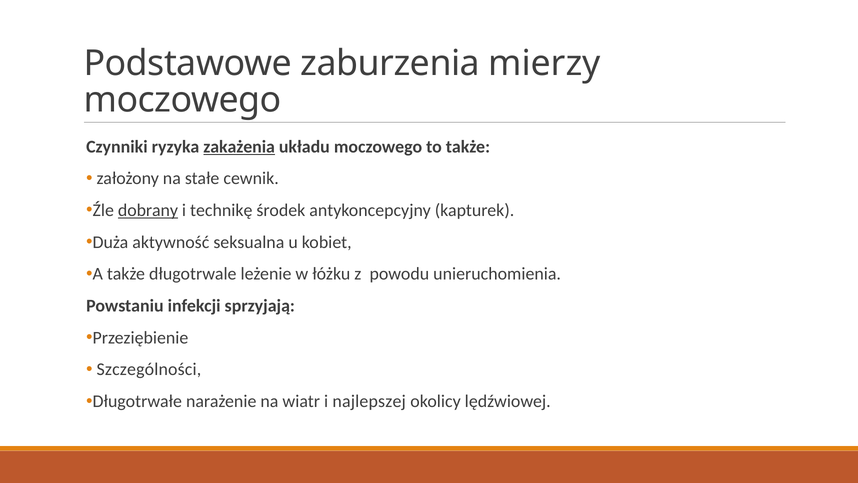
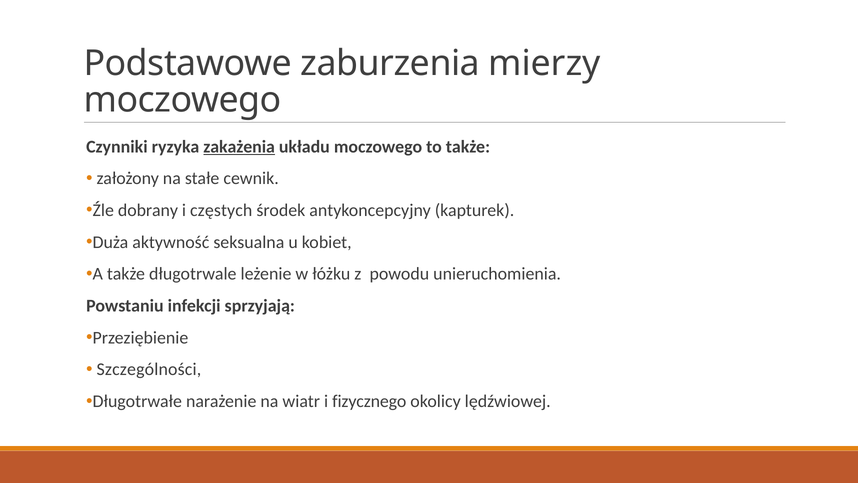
dobrany underline: present -> none (148, 210)
technikę: technikę -> częstych (221, 210)
najlepszej: najlepszej -> fizycznego (369, 401)
